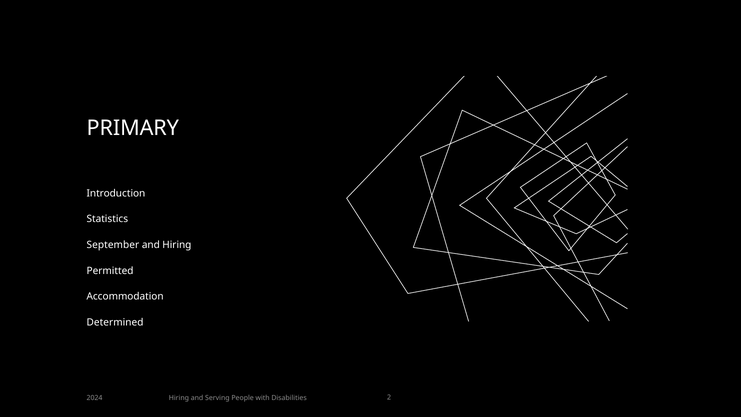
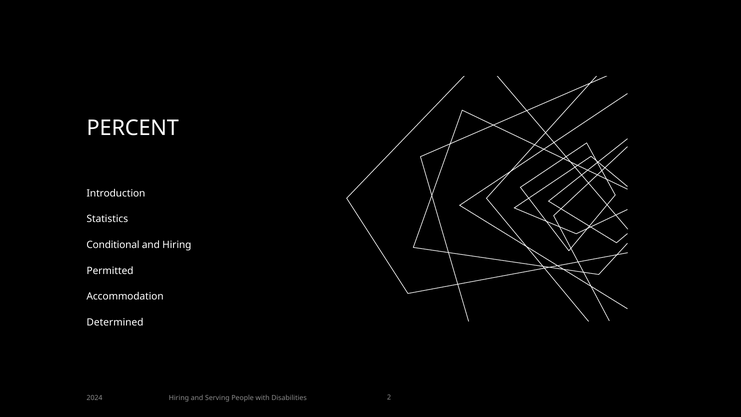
PRIMARY: PRIMARY -> PERCENT (133, 128)
September: September -> Conditional (113, 245)
